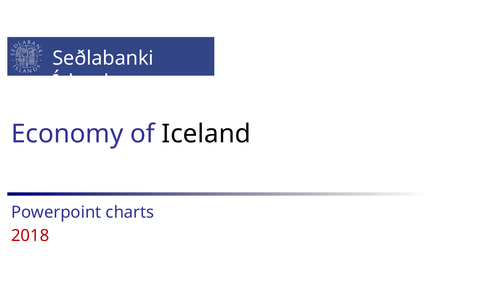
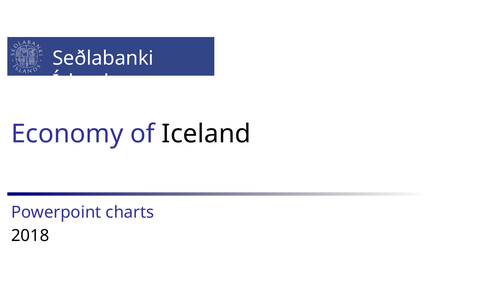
2018 colour: red -> black (30, 236)
